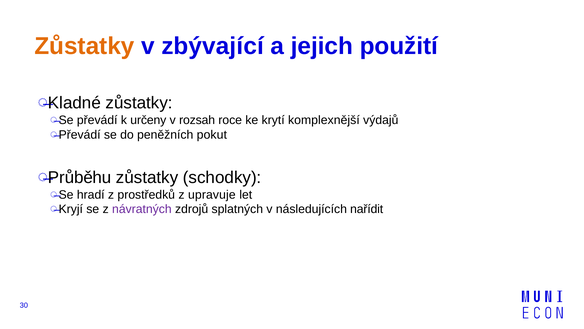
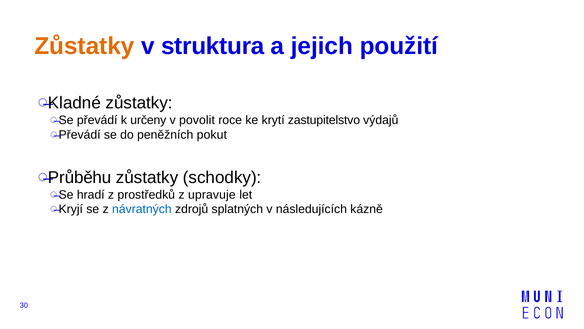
zbývající: zbývající -> struktura (213, 46)
rozsah: rozsah -> povolit (197, 120)
komplexnější: komplexnější -> zastupitelstvo (324, 120)
návratných colour: purple -> blue (142, 209)
nařídit: nařídit -> kázně (367, 209)
